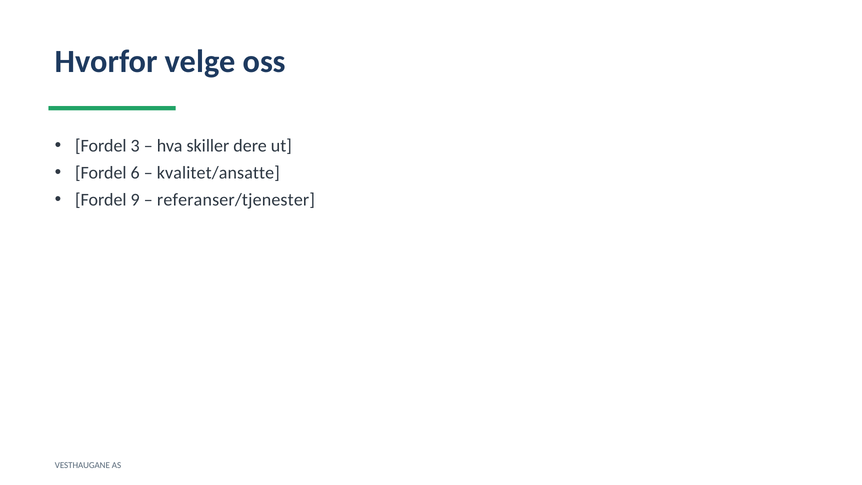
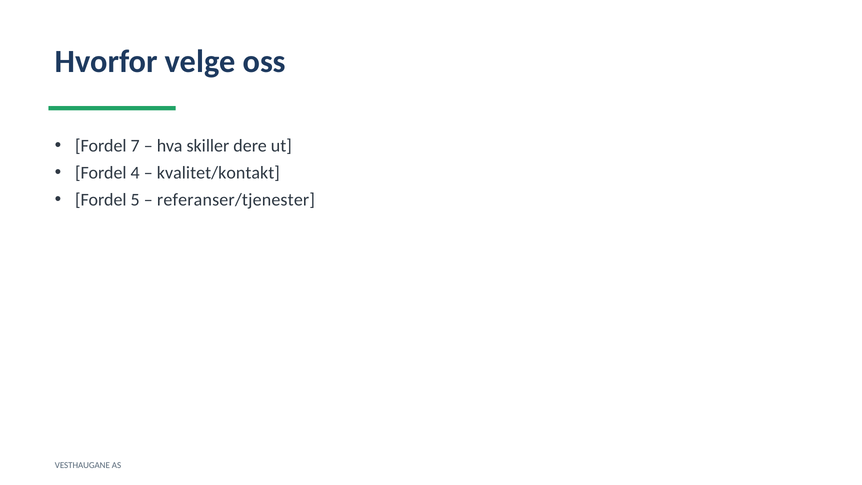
3: 3 -> 7 (135, 146)
6: 6 -> 4 (135, 173)
kvalitet/ansatte: kvalitet/ansatte -> kvalitet/kontakt (218, 173)
9: 9 -> 5 (135, 200)
